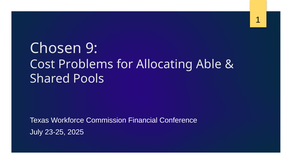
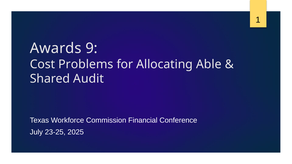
Chosen: Chosen -> Awards (56, 48)
Pools: Pools -> Audit (89, 79)
